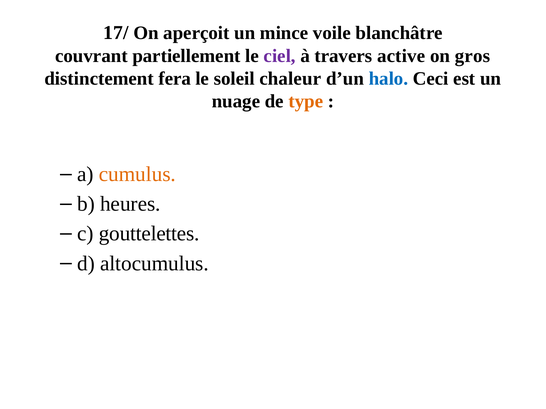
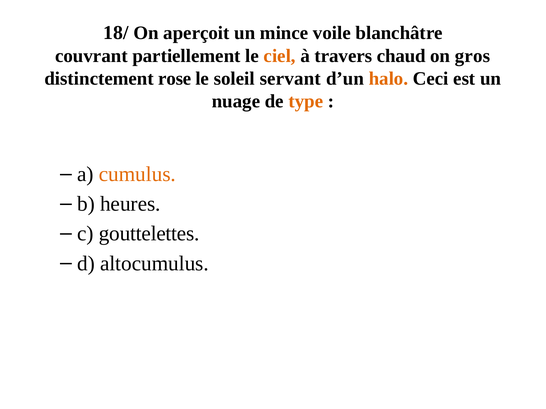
17/: 17/ -> 18/ (116, 33)
ciel colour: purple -> orange (280, 56)
active: active -> chaud (401, 56)
fera: fera -> rose (175, 79)
chaleur: chaleur -> servant (290, 79)
halo colour: blue -> orange (388, 79)
